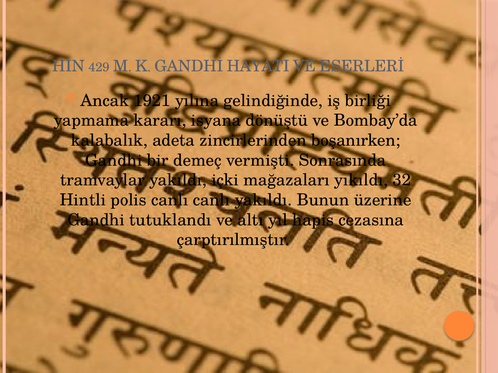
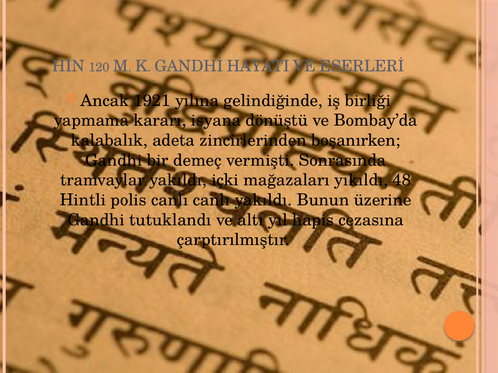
429: 429 -> 120 (99, 67)
32: 32 -> 48 (402, 180)
